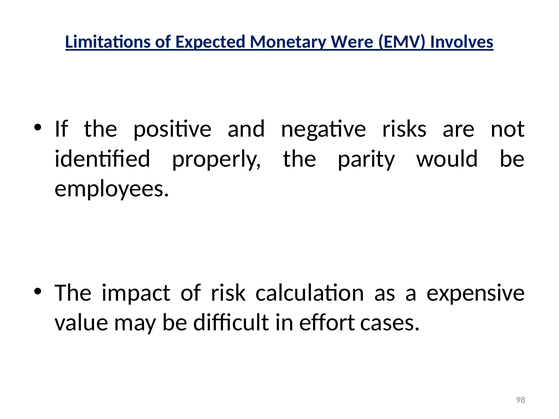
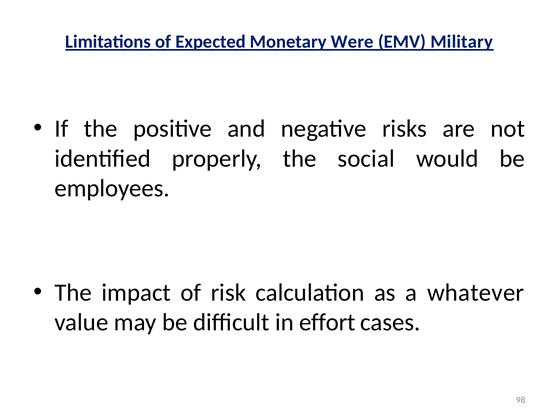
Involves: Involves -> Military (462, 42)
parity: parity -> social (366, 159)
expensive: expensive -> whatever (476, 293)
